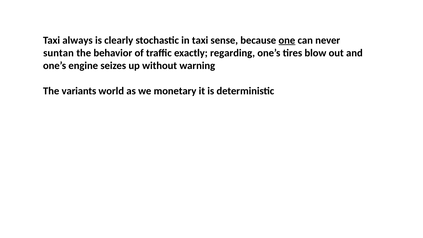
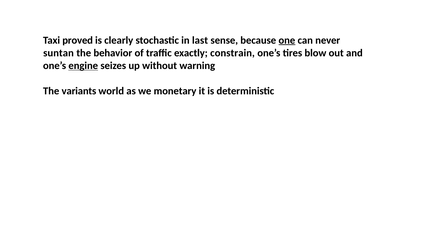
always: always -> proved (78, 40)
in taxi: taxi -> last (200, 40)
regarding: regarding -> constrain (233, 53)
engine underline: none -> present (83, 66)
